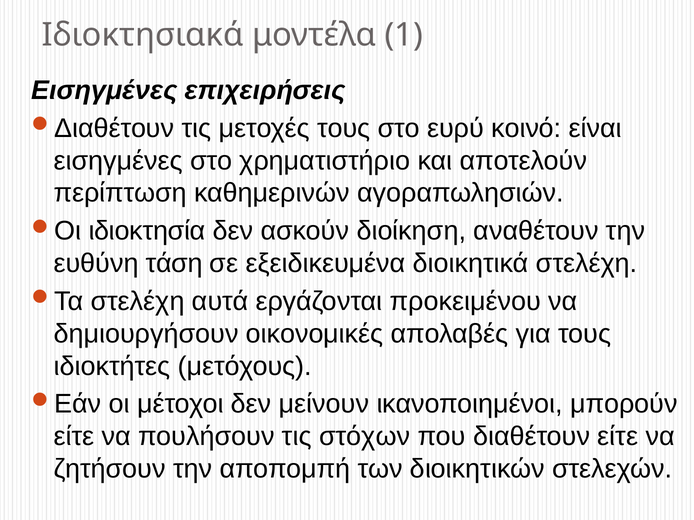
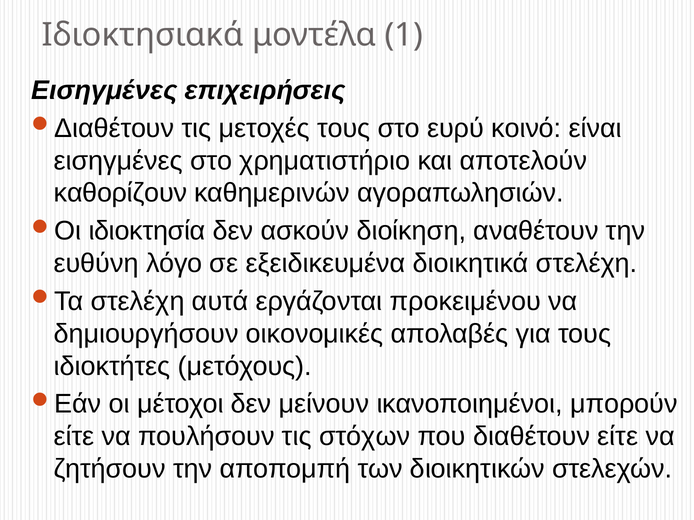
περίπτωση: περίπτωση -> καθορίζουν (120, 193)
τάση: τάση -> λόγο (174, 264)
